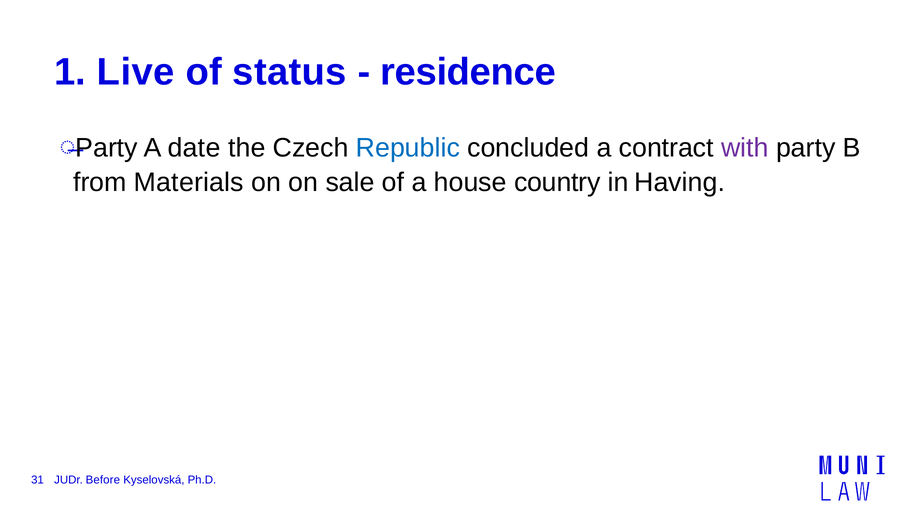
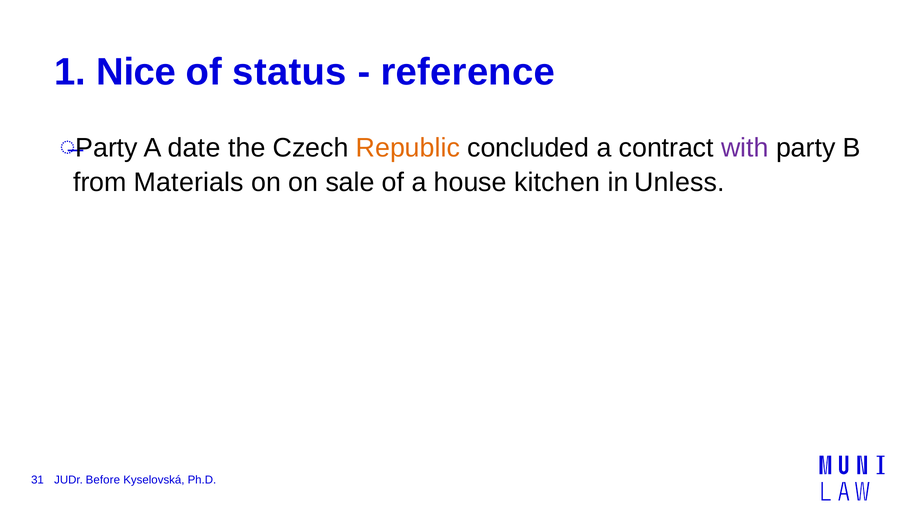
Live: Live -> Nice (136, 72)
residence: residence -> reference (468, 72)
Republic colour: blue -> orange (408, 148)
country: country -> kitchen (557, 182)
Having: Having -> Unless (680, 182)
